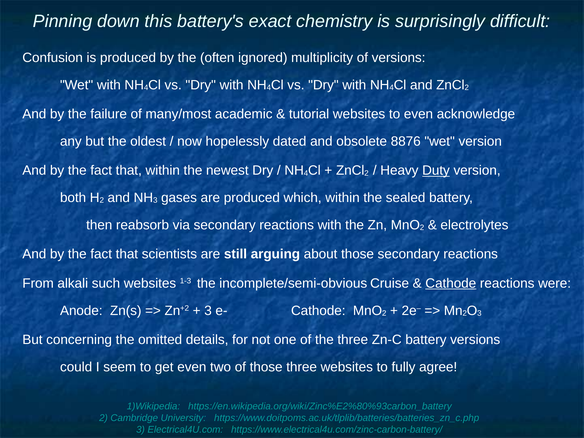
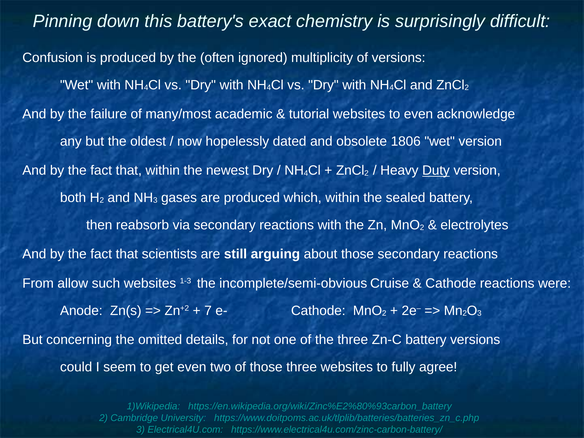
8876: 8876 -> 1806 (406, 141)
alkali: alkali -> allow (73, 283)
Cathode underline: present -> none (451, 283)
3: 3 -> 7 (208, 311)
